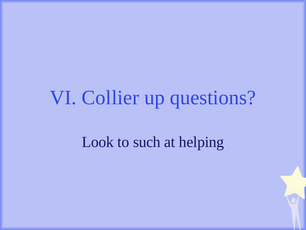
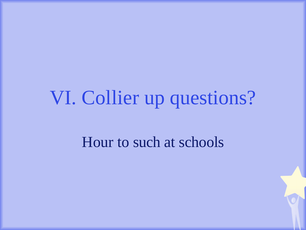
Look: Look -> Hour (98, 142)
helping: helping -> schools (202, 142)
